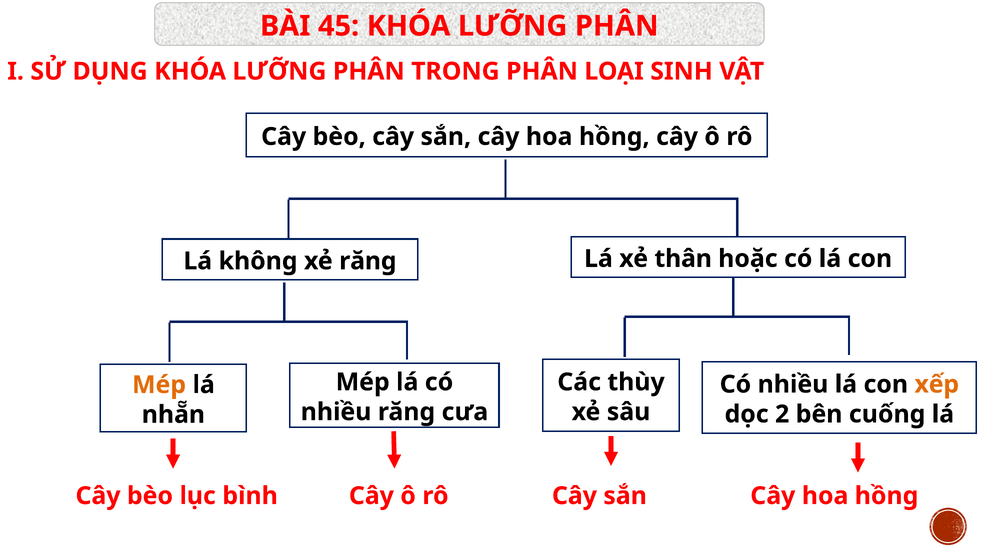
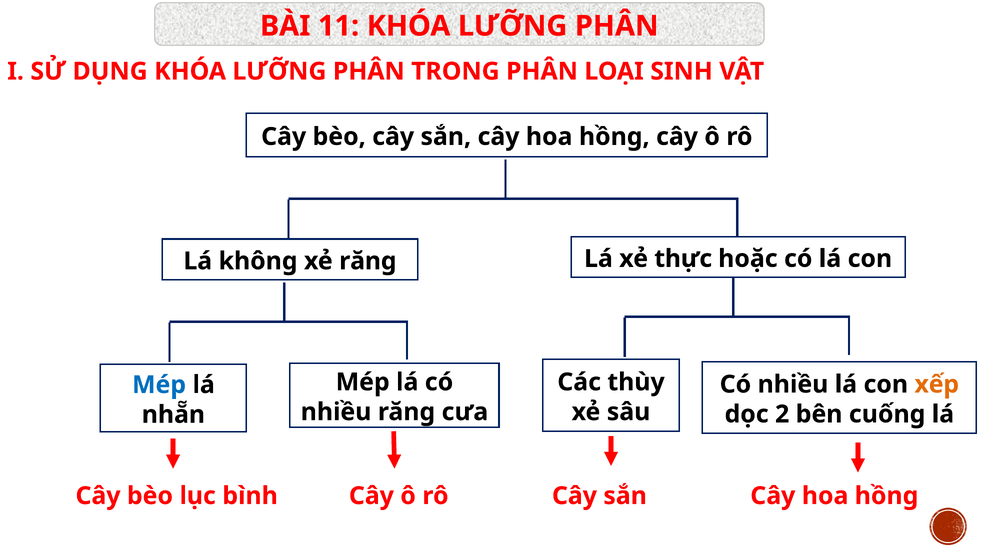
45: 45 -> 11 (339, 26)
thân: thân -> thực (683, 259)
Mép colour: orange -> blue (159, 385)
